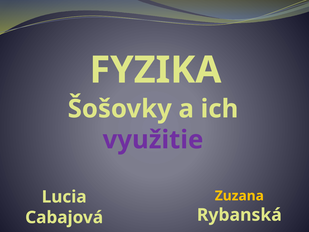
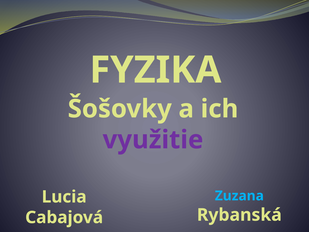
Zuzana colour: yellow -> light blue (239, 196)
